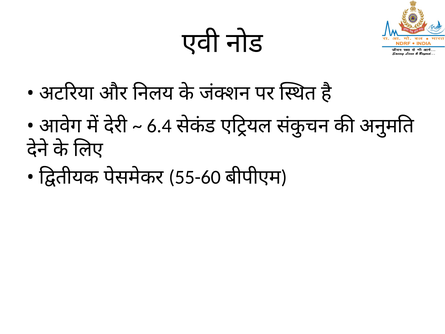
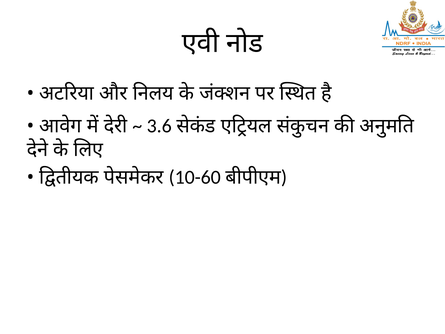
6.4: 6.4 -> 3.6 (159, 126)
55-60: 55-60 -> 10-60 (195, 177)
